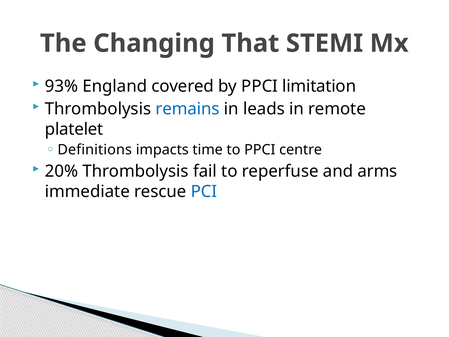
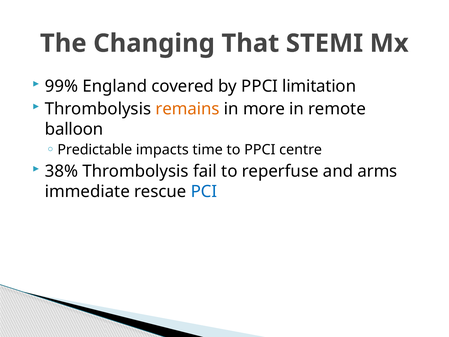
93%: 93% -> 99% (61, 86)
remains colour: blue -> orange (188, 109)
leads: leads -> more (264, 109)
platelet: platelet -> balloon (74, 129)
Definitions: Definitions -> Predictable (95, 150)
20%: 20% -> 38% (61, 171)
